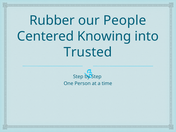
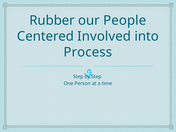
Knowing: Knowing -> Involved (104, 36)
Trusted: Trusted -> Process (88, 52)
